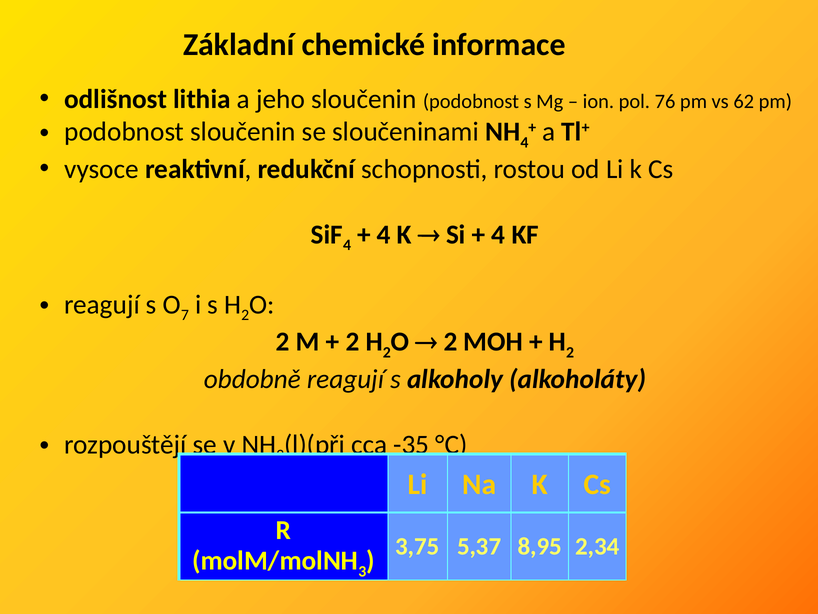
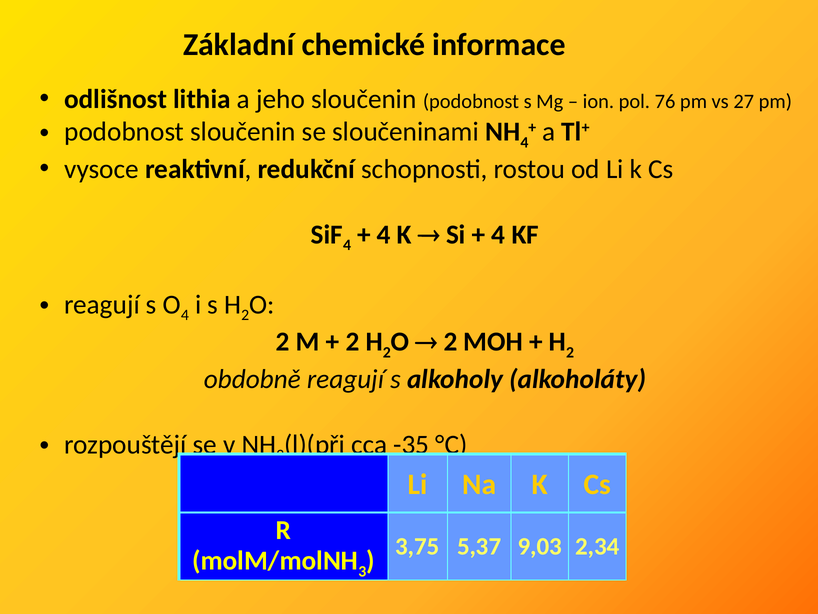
62: 62 -> 27 (744, 101)
7: 7 -> 4 (185, 315)
8,95: 8,95 -> 9,03 (540, 546)
